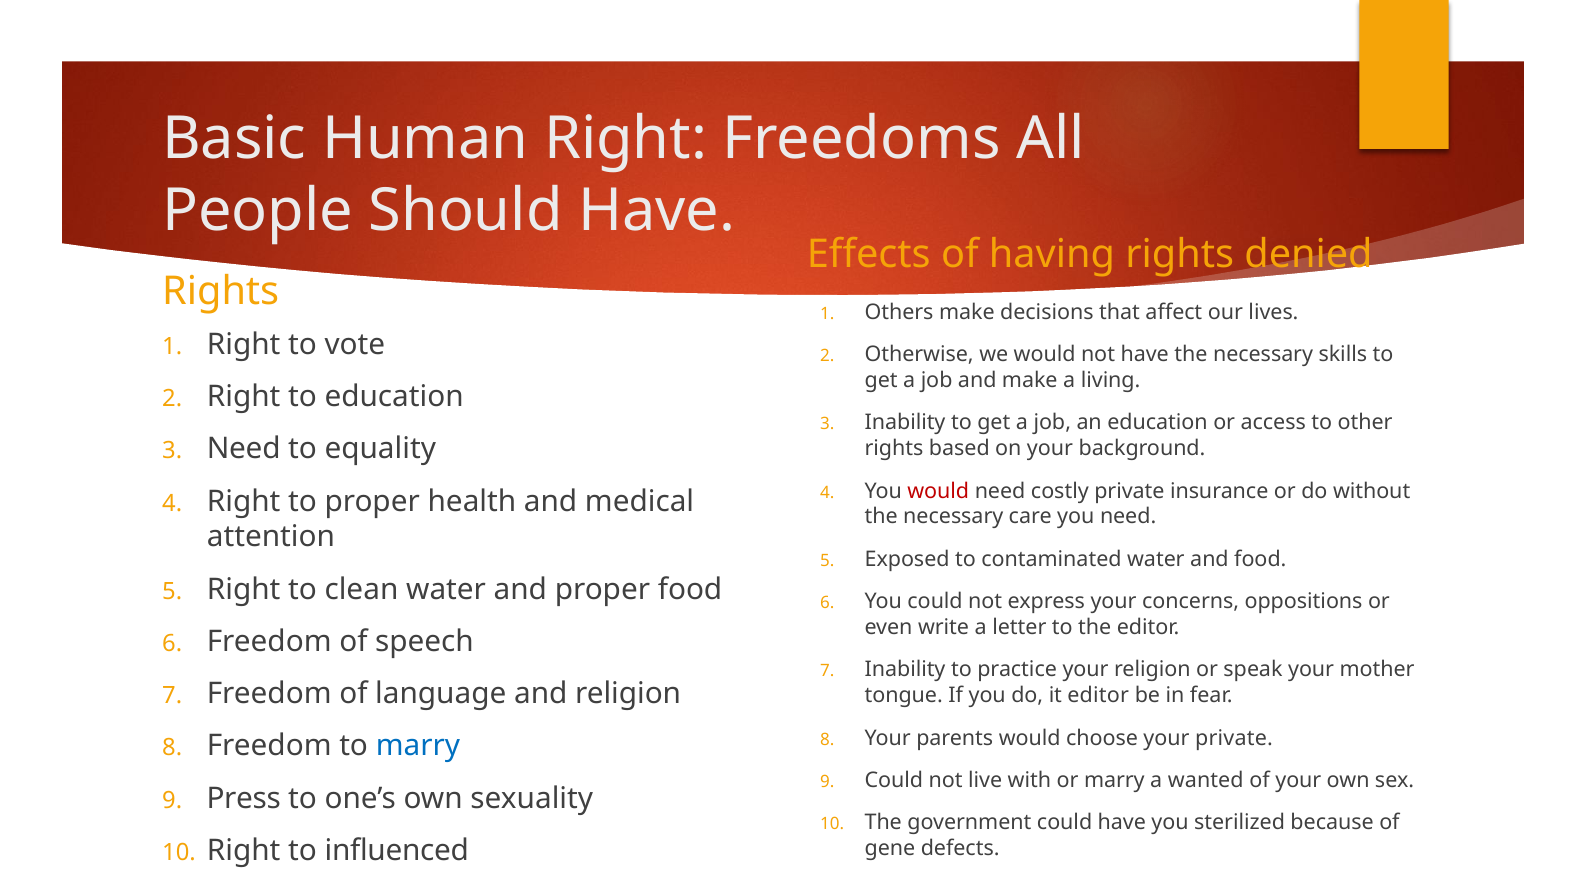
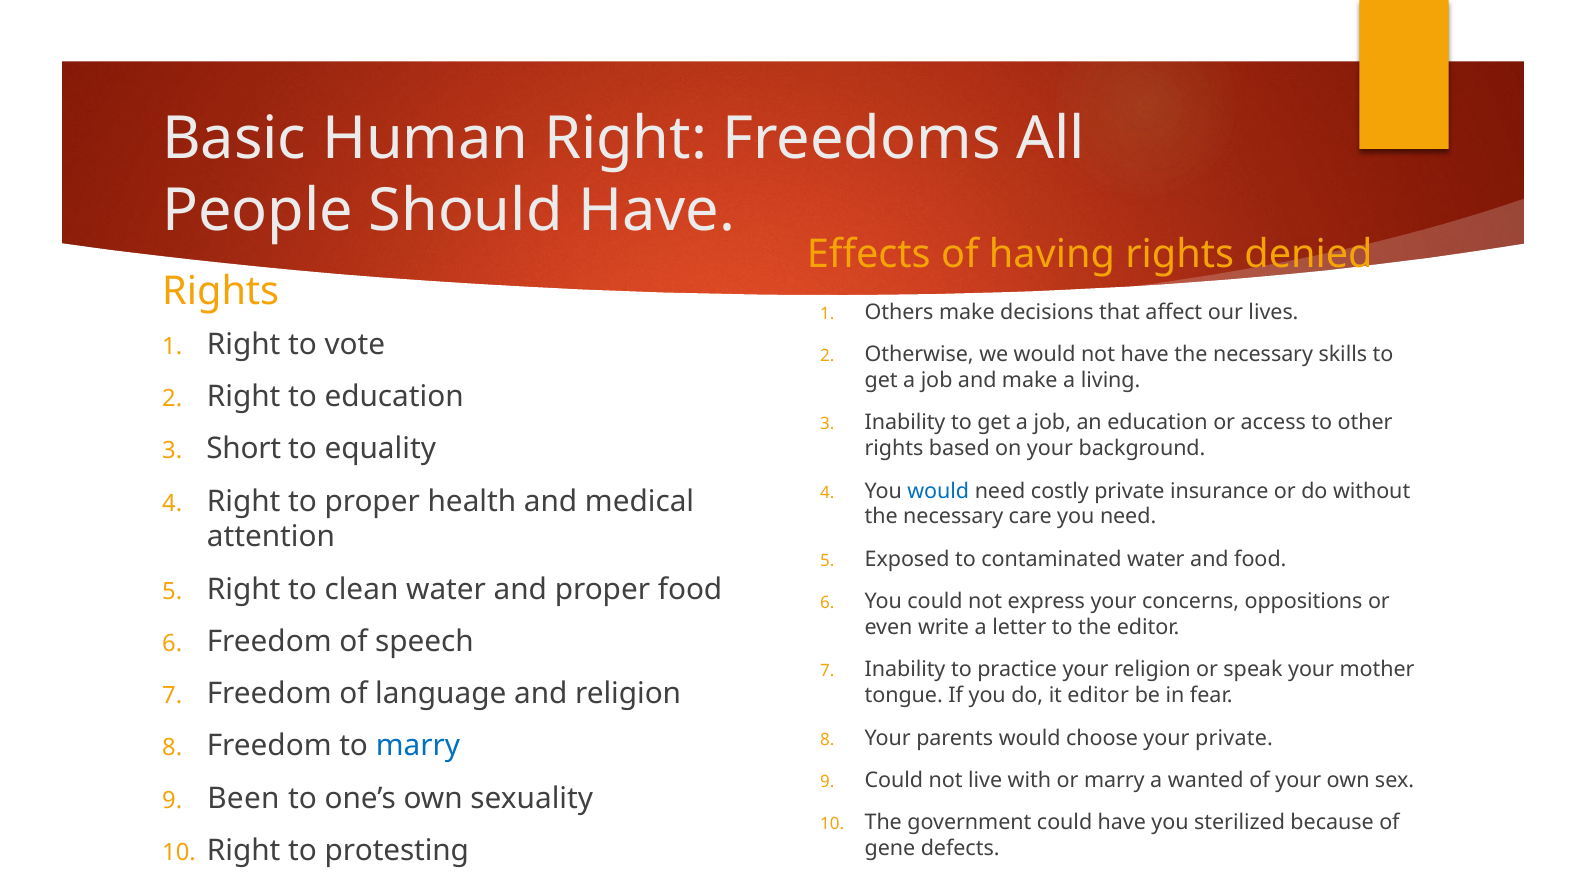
Need: Need -> Short (244, 449)
would colour: red -> blue (938, 491)
Press: Press -> Been (243, 798)
influenced: influenced -> protesting (397, 850)
